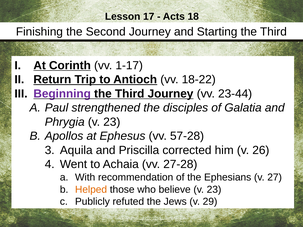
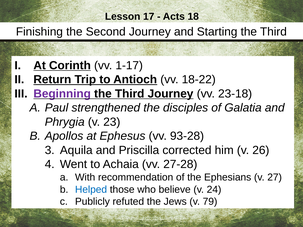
23-44: 23-44 -> 23-18 (235, 94)
57-28: 57-28 -> 93-28 (187, 136)
Helped colour: orange -> blue (91, 190)
believe v 23: 23 -> 24 (214, 190)
29: 29 -> 79 (210, 202)
